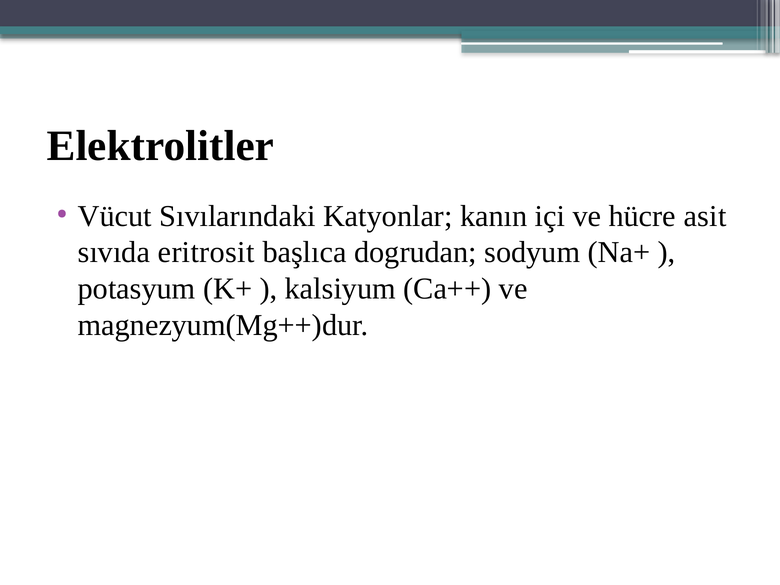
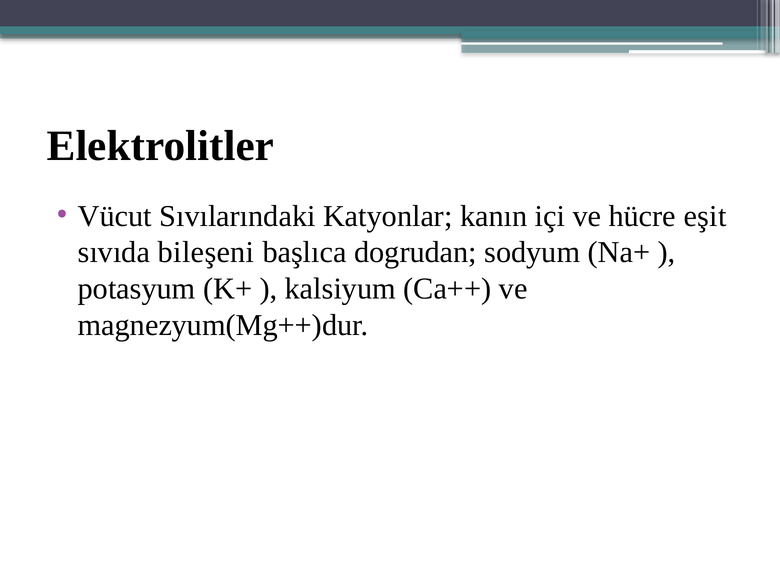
asit: asit -> eşit (705, 216)
eritrosit: eritrosit -> bileşeni (206, 252)
